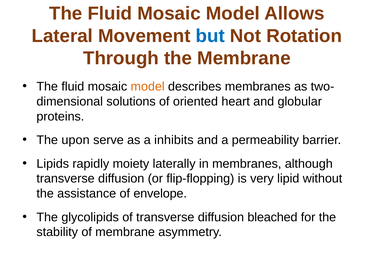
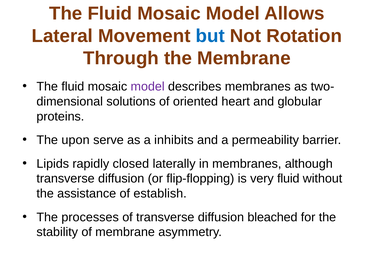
model colour: orange -> purple (148, 87)
moiety: moiety -> closed (131, 164)
very lipid: lipid -> fluid (288, 179)
envelope: envelope -> establish (160, 194)
glycolipids: glycolipids -> processes (90, 218)
